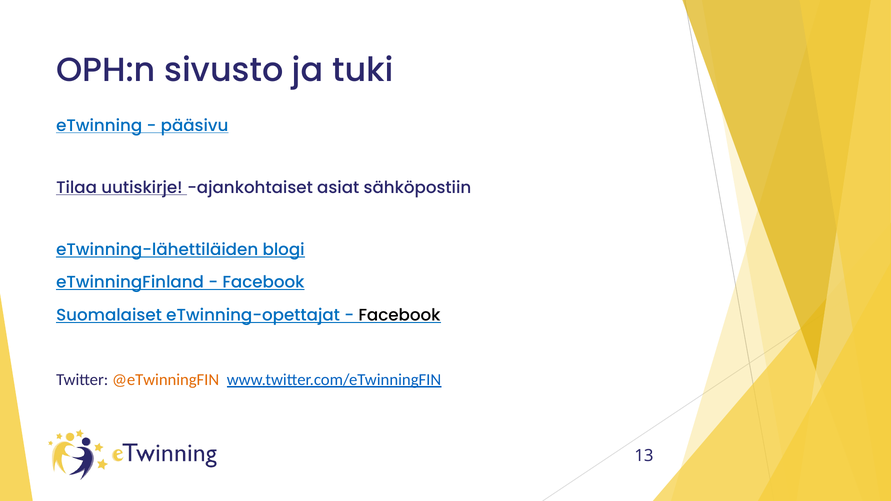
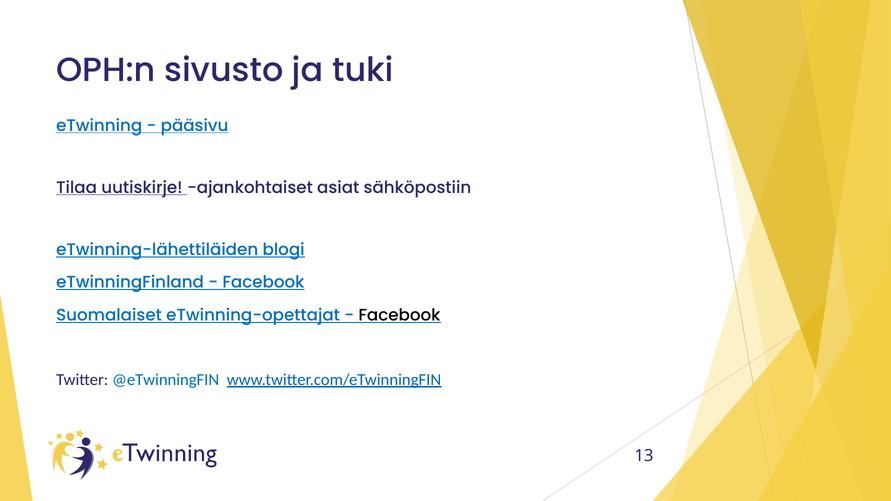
@eTwinningFIN colour: orange -> blue (166, 380)
